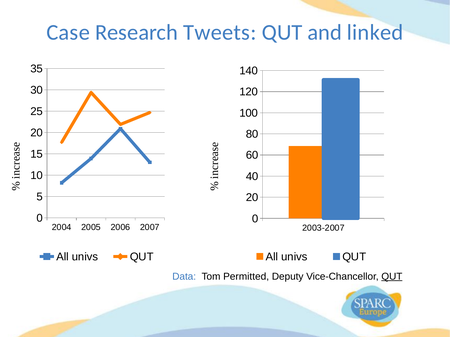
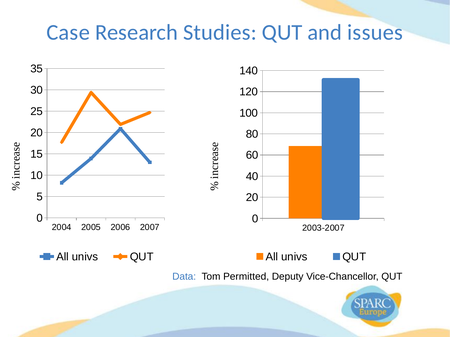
Tweets: Tweets -> Studies (220, 33)
linked: linked -> issues (375, 33)
QUT underline: present -> none (392, 277)
